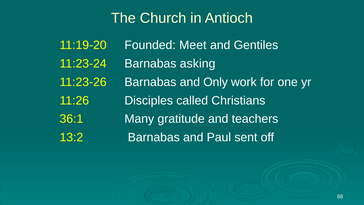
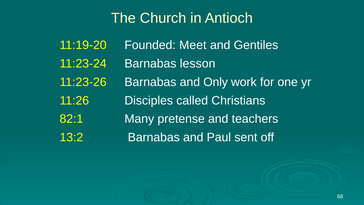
asking: asking -> lesson (198, 64)
36:1: 36:1 -> 82:1 (71, 119)
gratitude: gratitude -> pretense (181, 119)
